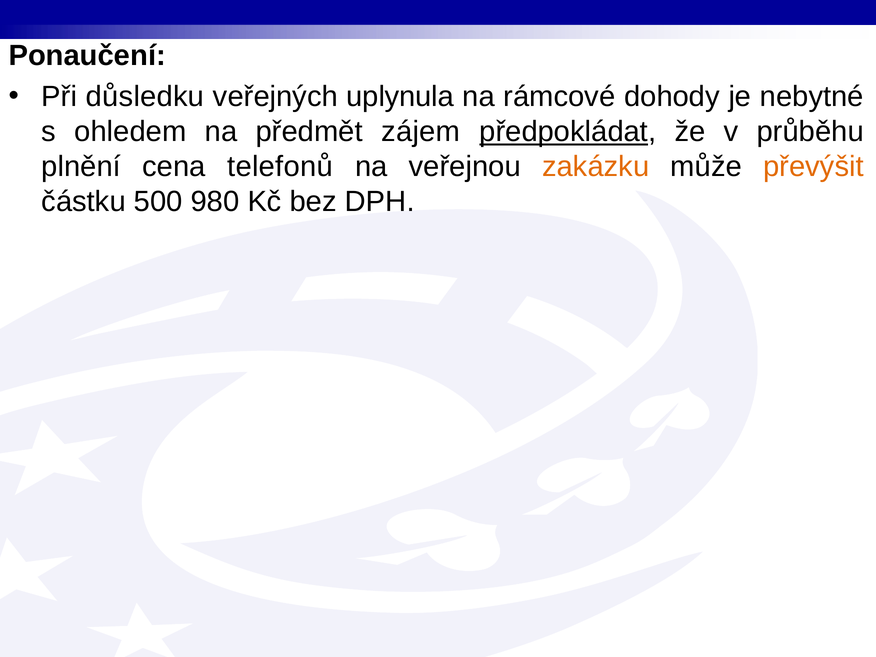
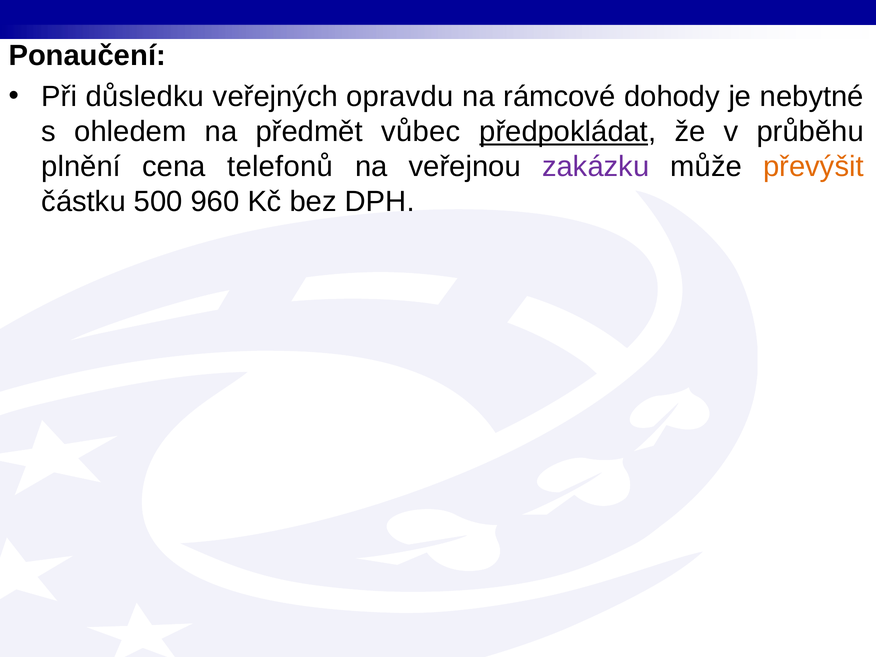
uplynula: uplynula -> opravdu (400, 97)
zájem: zájem -> vůbec (421, 132)
zakázku colour: orange -> purple (596, 167)
980: 980 -> 960 (215, 202)
